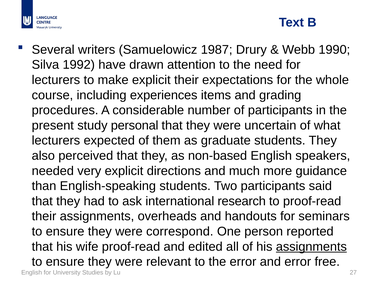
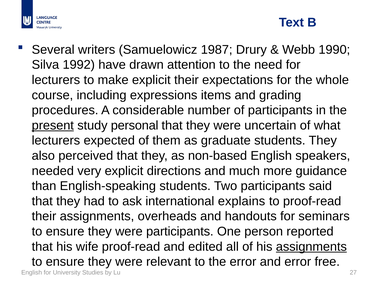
experiences: experiences -> expressions (164, 95)
present underline: none -> present (53, 126)
research: research -> explains (242, 201)
were correspond: correspond -> participants (180, 232)
